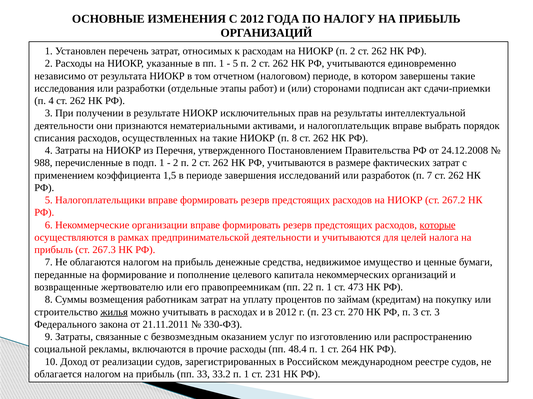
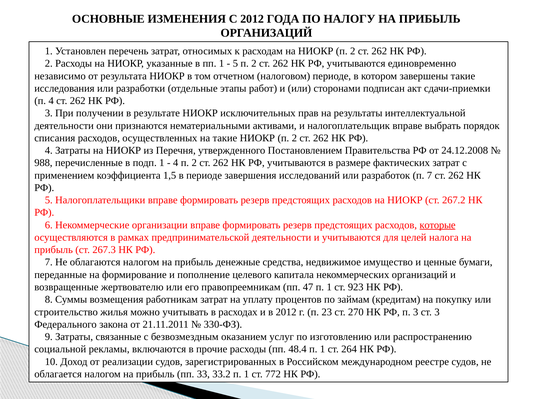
такие НИОКР п 8: 8 -> 2 (294, 138)
2: 2 -> 4 (176, 163)
22: 22 -> 47 (308, 288)
473: 473 -> 923 (356, 288)
жилья underline: present -> none (114, 313)
231: 231 -> 772 (273, 375)
